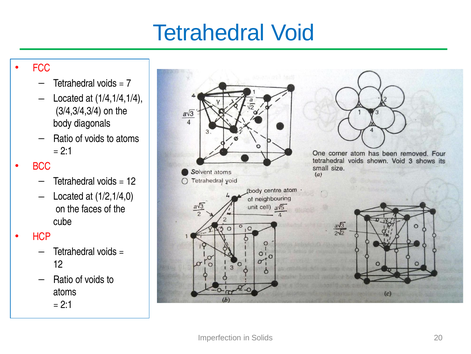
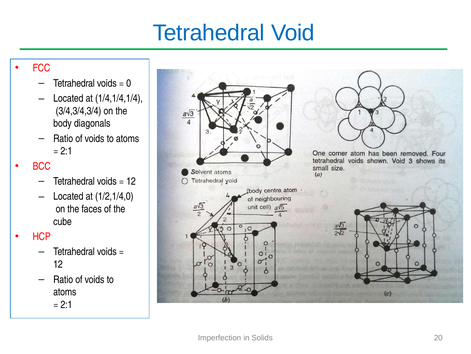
7: 7 -> 0 (129, 83)
